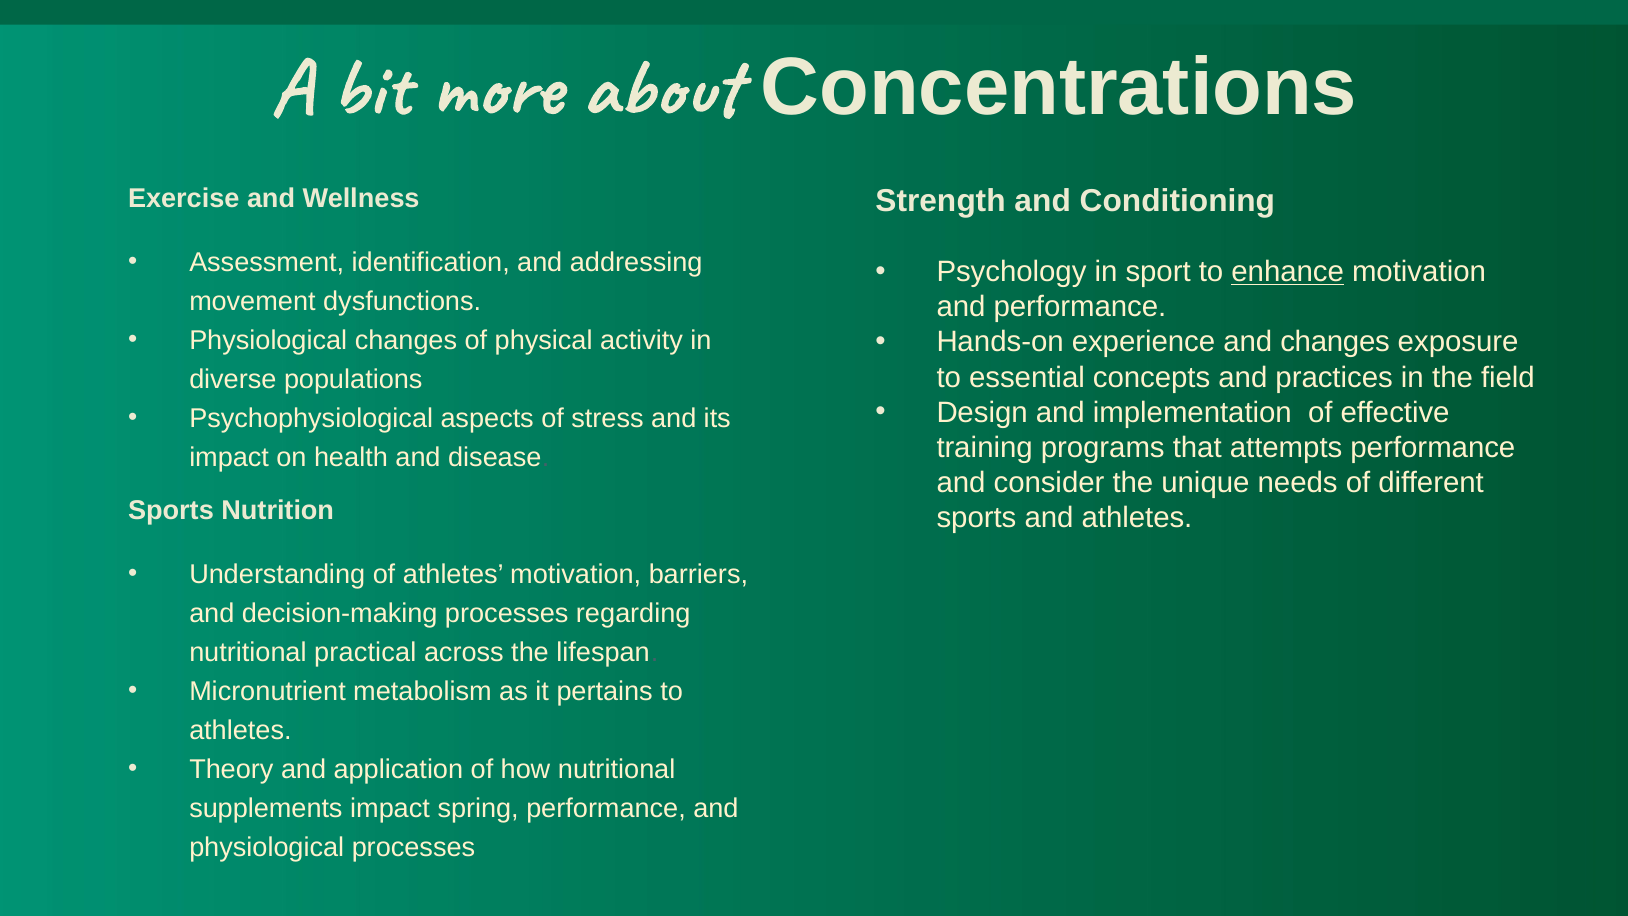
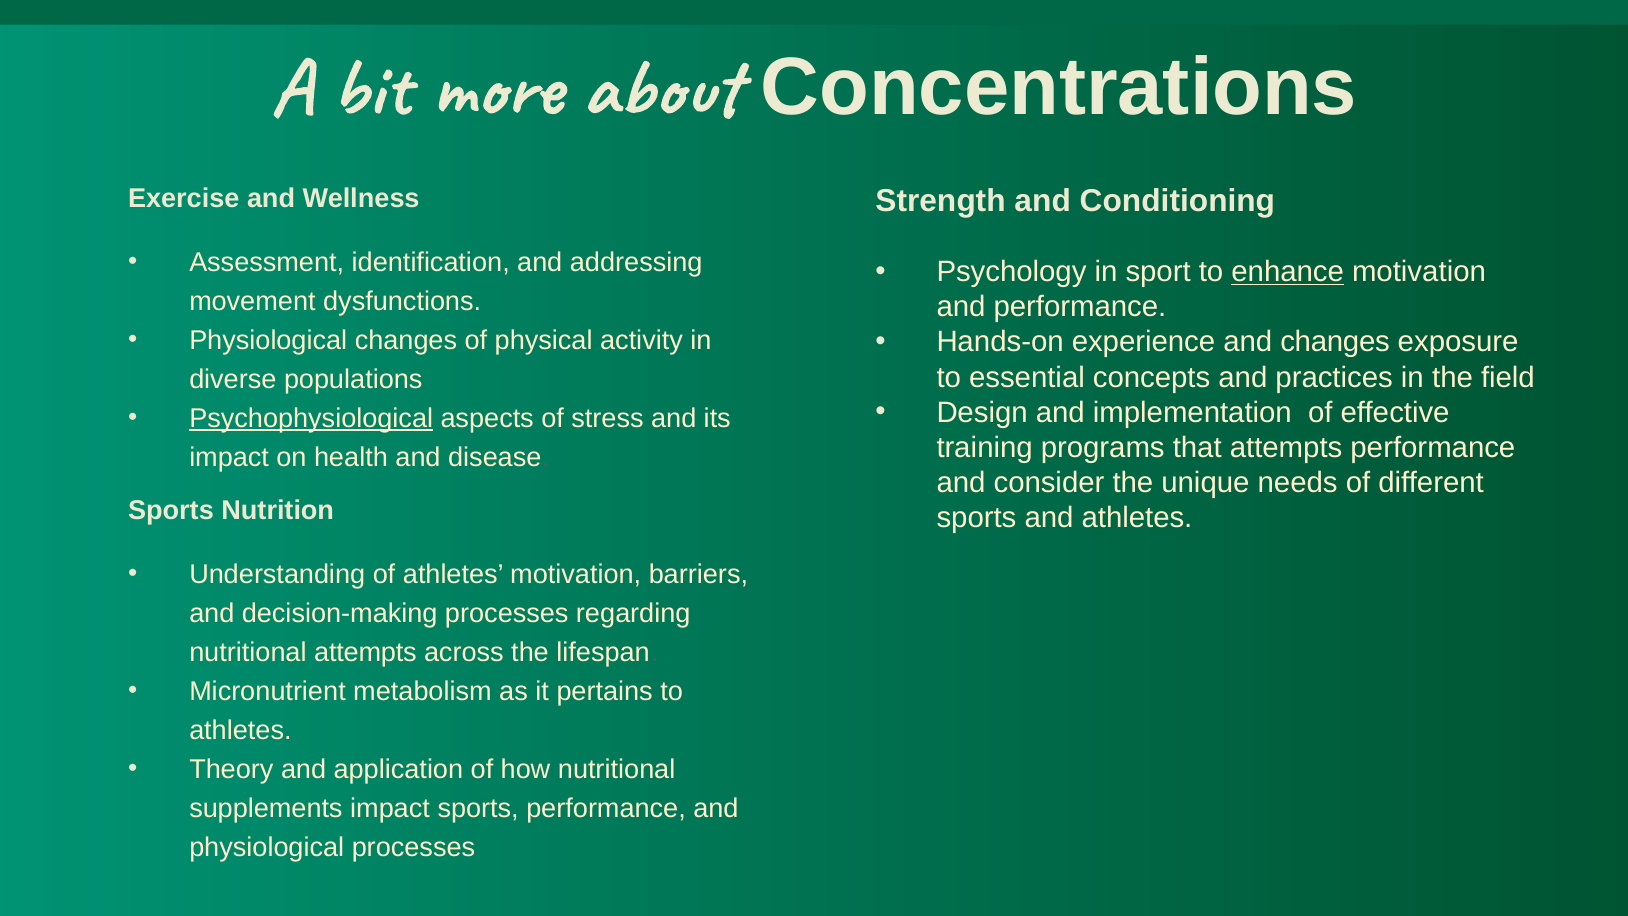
Psychophysiological underline: none -> present (311, 418)
nutritional practical: practical -> attempts (365, 653)
impact spring: spring -> sports (478, 809)
